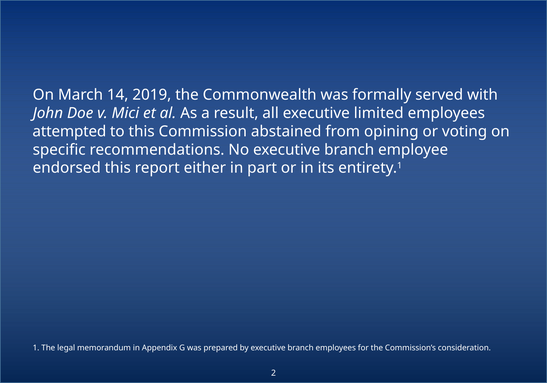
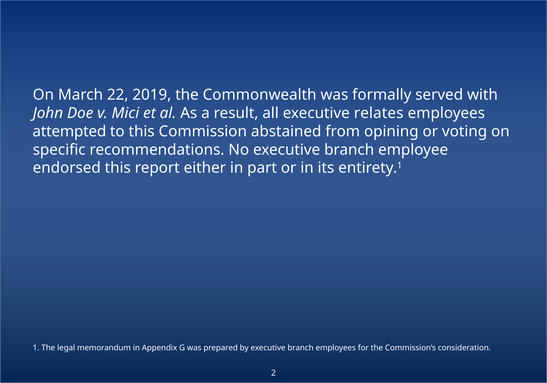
14: 14 -> 22 (118, 95)
limited: limited -> relates (379, 113)
